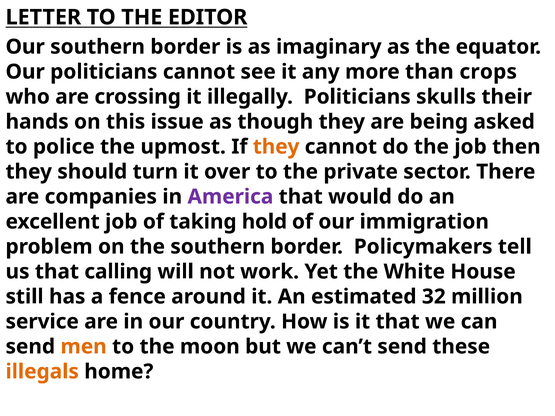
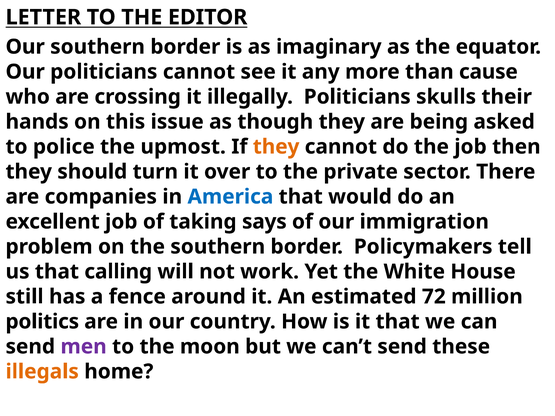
crops: crops -> cause (488, 72)
America colour: purple -> blue (230, 197)
hold: hold -> says (264, 222)
32: 32 -> 72 (434, 297)
service: service -> politics (42, 322)
men colour: orange -> purple (84, 347)
